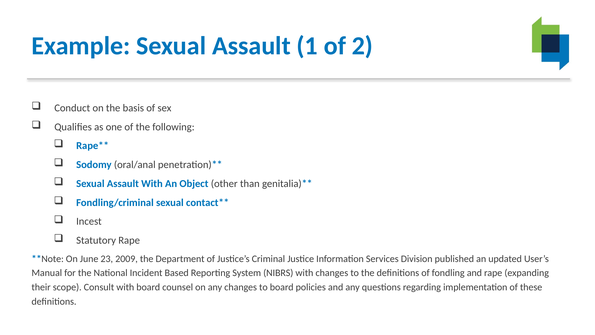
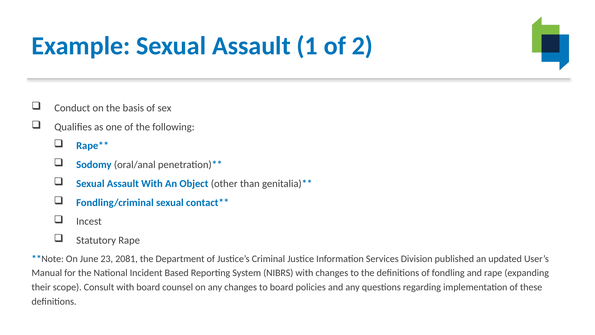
2009: 2009 -> 2081 (127, 259)
